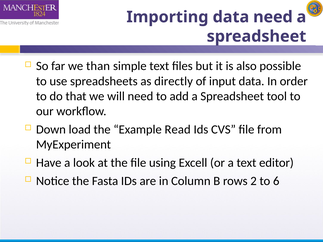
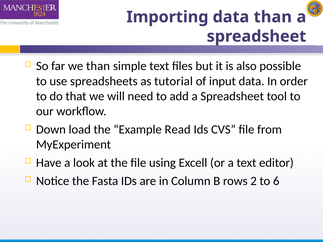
data need: need -> than (273, 17)
directly: directly -> tutorial (174, 81)
